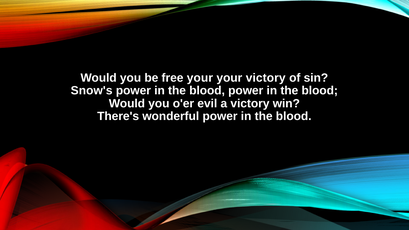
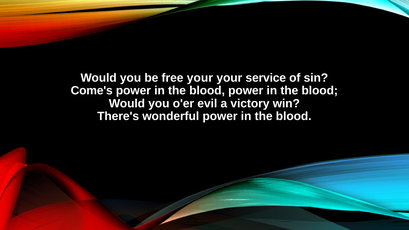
your victory: victory -> service (266, 78)
Snow's: Snow's -> Come's (92, 91)
